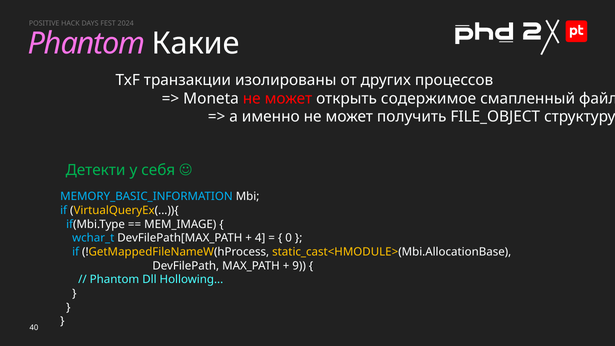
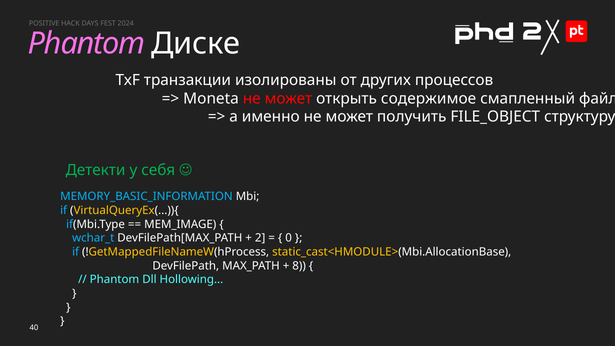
Какие: Какие -> Диске (196, 44)
4: 4 -> 2 (260, 238)
9: 9 -> 8 (299, 266)
